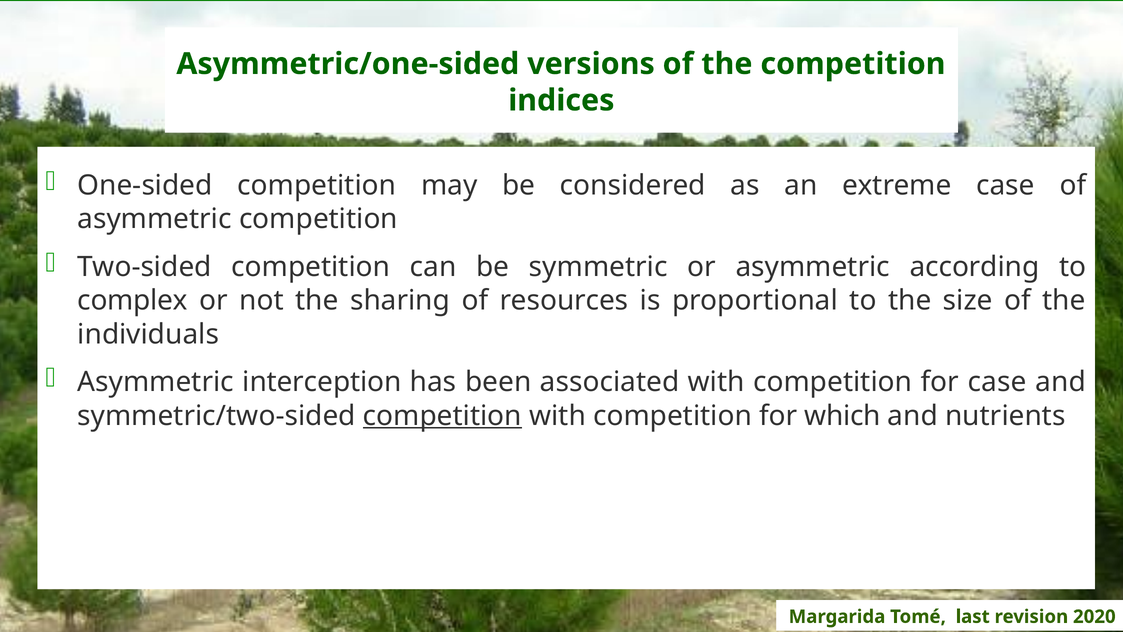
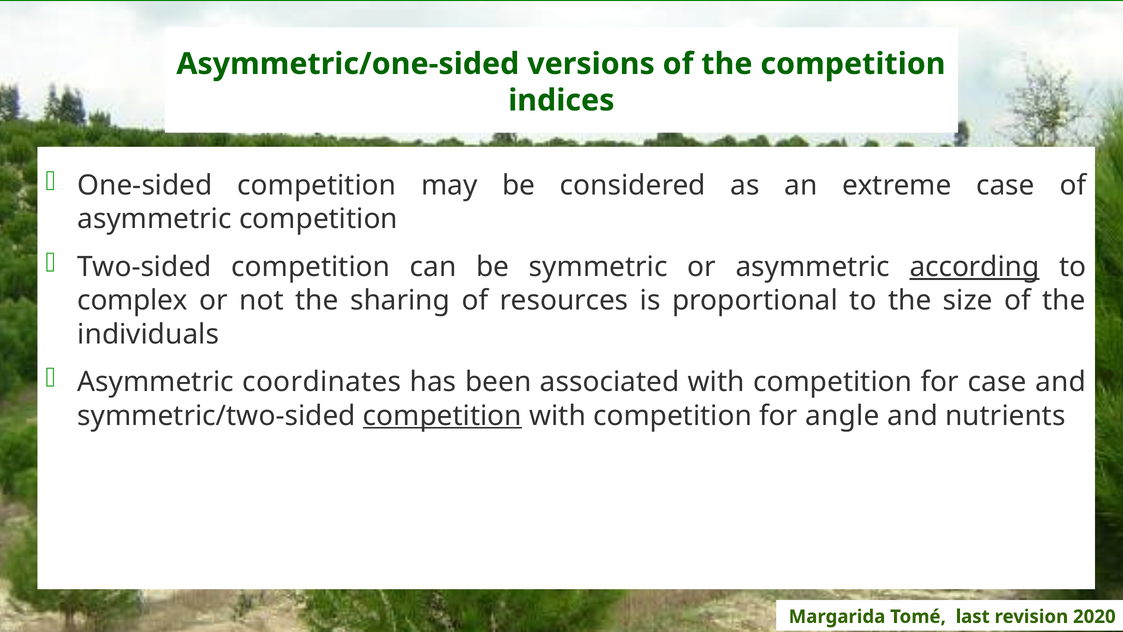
according underline: none -> present (974, 267)
interception: interception -> coordinates (322, 382)
which: which -> angle (842, 416)
